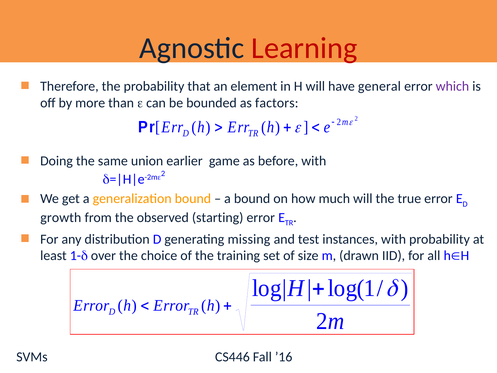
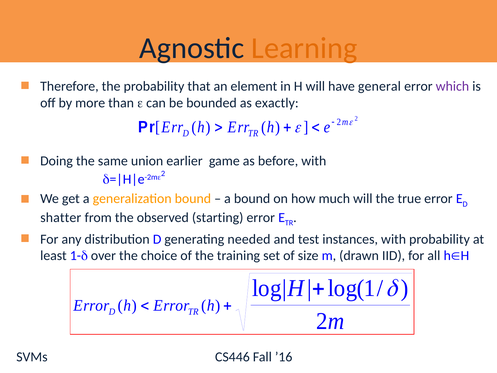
Learning colour: red -> orange (304, 48)
factors: factors -> exactly (277, 103)
growth: growth -> shatter (61, 217)
missing: missing -> needed (249, 239)
